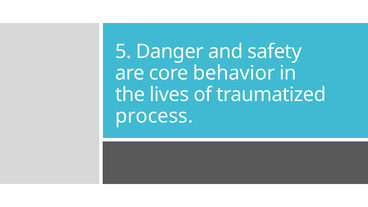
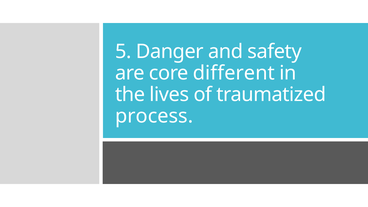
behavior: behavior -> different (234, 73)
